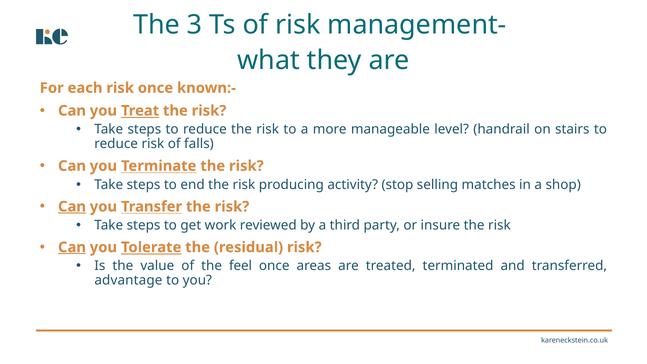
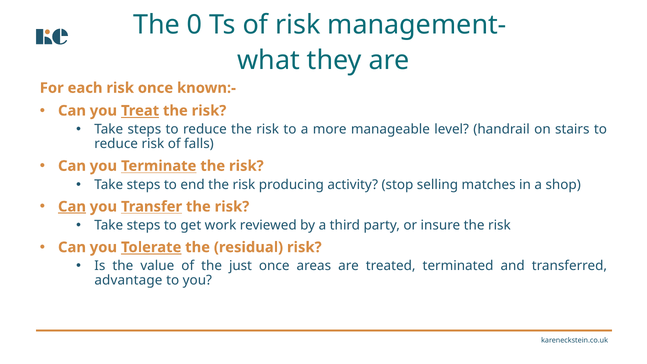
3: 3 -> 0 (195, 25)
Can underline: present -> none (72, 247)
feel: feel -> just (241, 266)
